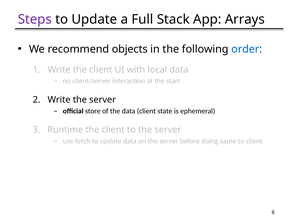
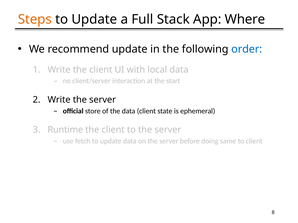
Steps colour: purple -> orange (35, 19)
Arrays: Arrays -> Where (245, 19)
recommend objects: objects -> update (130, 49)
